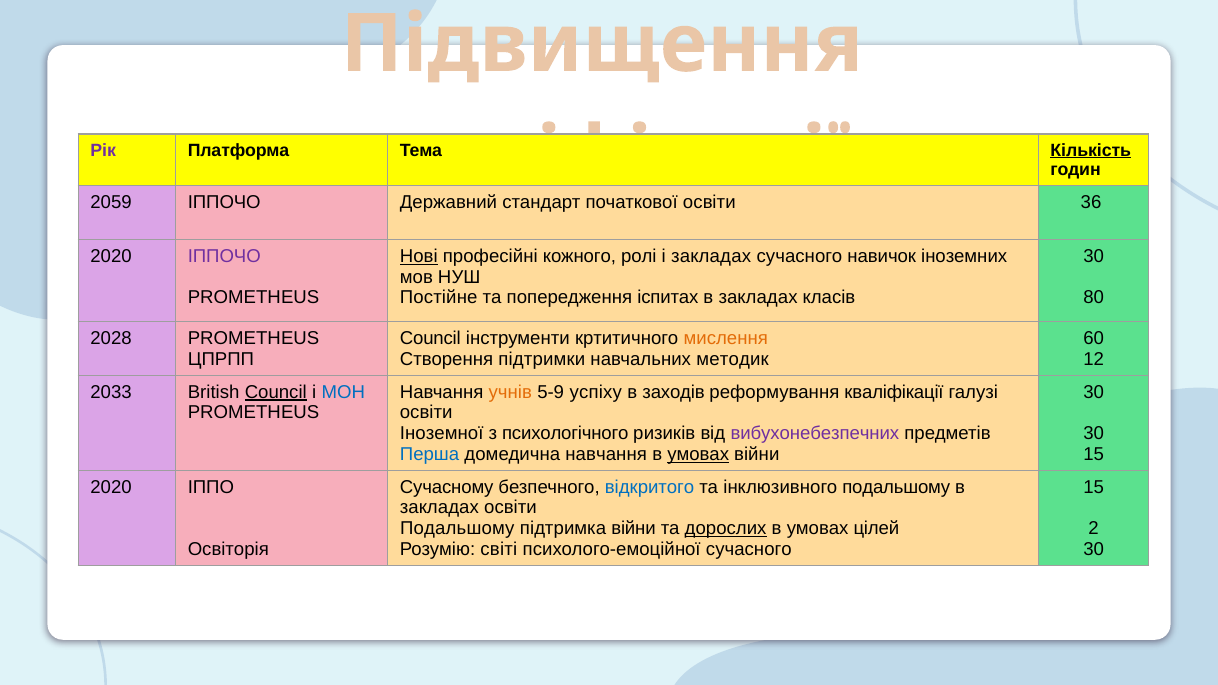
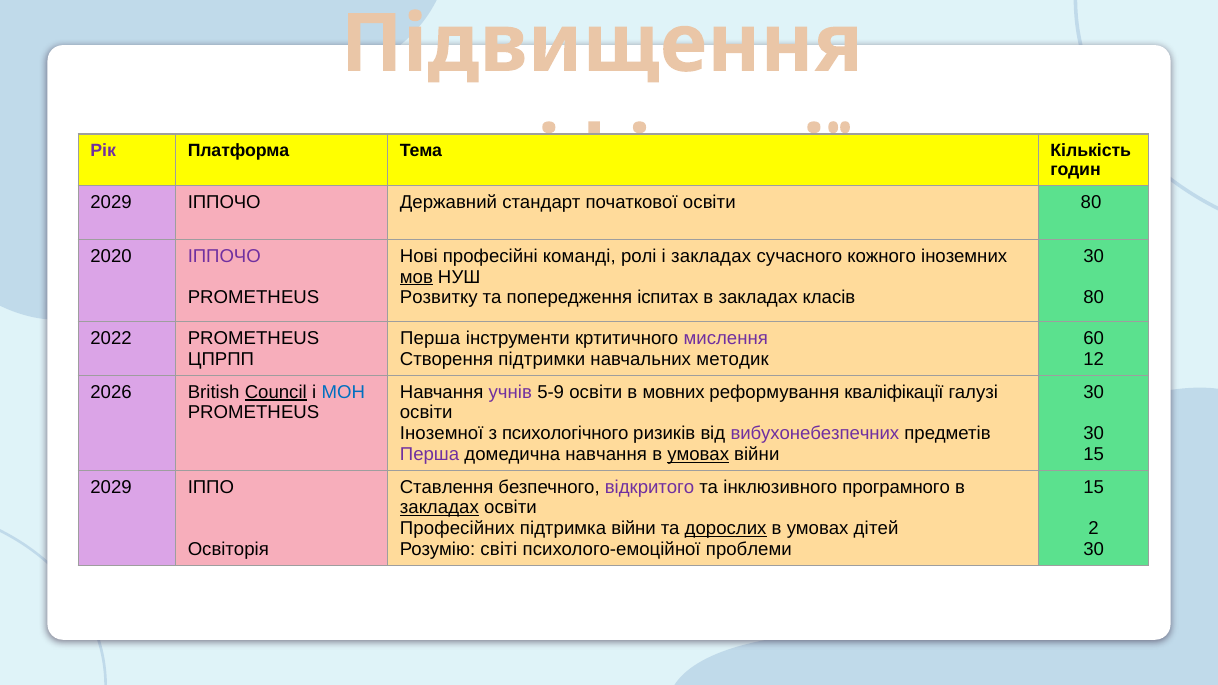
Кількість underline: present -> none (1091, 150)
2059: 2059 -> 2029 (111, 202)
36: 36 -> 80 (1091, 202)
Нові underline: present -> none (419, 256)
кожного: кожного -> команді (579, 256)
навичок: навичок -> кожного (882, 256)
мов underline: none -> present (416, 277)
Постійне: Постійне -> Розвитку (439, 298)
2028: 2028 -> 2022 (111, 338)
Council: Council -> Перша (430, 338)
мислення colour: orange -> purple (726, 338)
2033: 2033 -> 2026 (111, 392)
учнів colour: orange -> purple (510, 392)
5-9 успіху: успіху -> освіти (596, 392)
заходів: заходів -> мовних (674, 392)
Перша colour: blue -> purple (430, 454)
2020: 2020 -> 2029 (111, 487)
Сучасному: Сучасному -> Ставлення (447, 487)
відкритого colour: blue -> purple (650, 487)
інклюзивного подальшому: подальшому -> програмного (896, 487)
закладах underline: none -> present (439, 508)
Подальшому: Подальшому -> Професійних (457, 529)
цілей: цілей -> дітей (876, 529)
психолого-емоційної сучасного: сучасного -> проблеми (749, 549)
